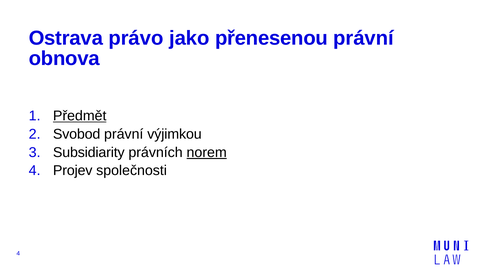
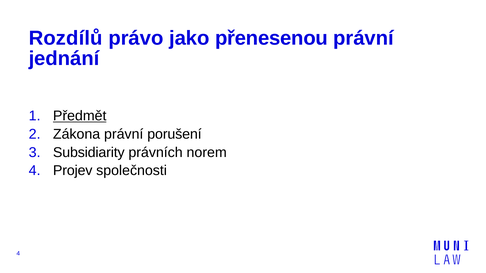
Ostrava: Ostrava -> Rozdílů (66, 38)
obnova: obnova -> jednání (64, 58)
Svobod: Svobod -> Zákona (77, 134)
výjimkou: výjimkou -> porušení (174, 134)
norem underline: present -> none (207, 153)
